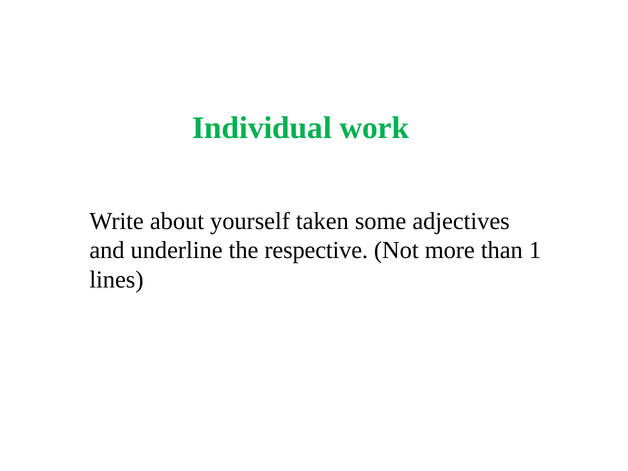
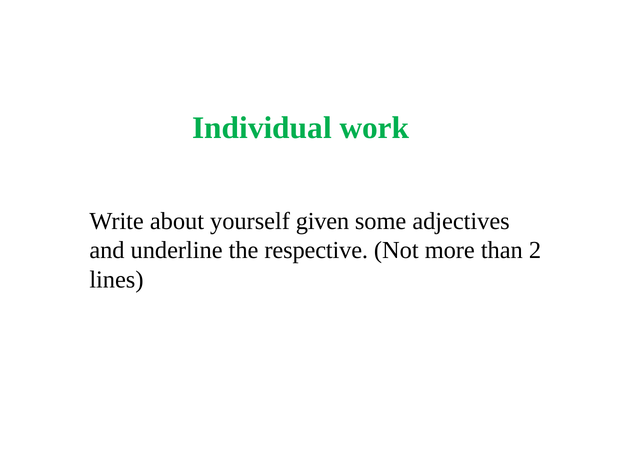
taken: taken -> given (322, 221)
1: 1 -> 2 (535, 250)
